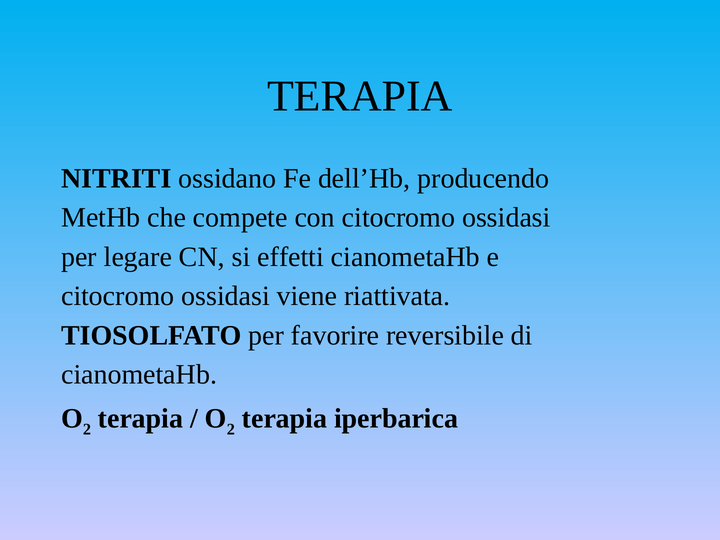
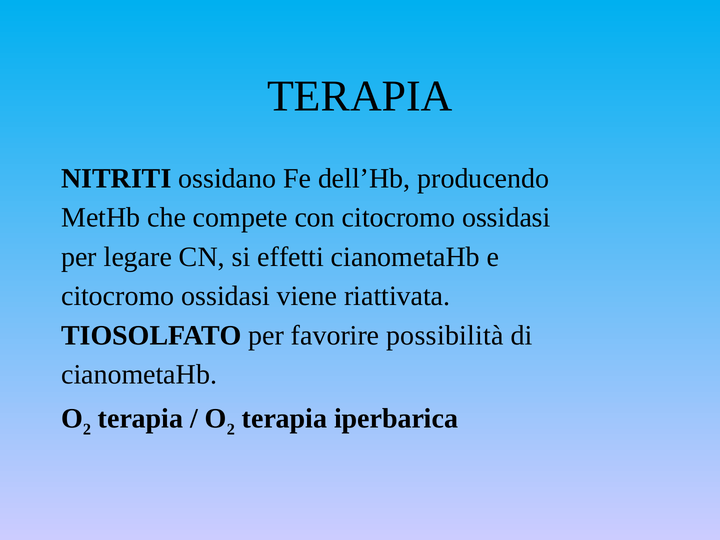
reversibile: reversibile -> possibilità (445, 335)
